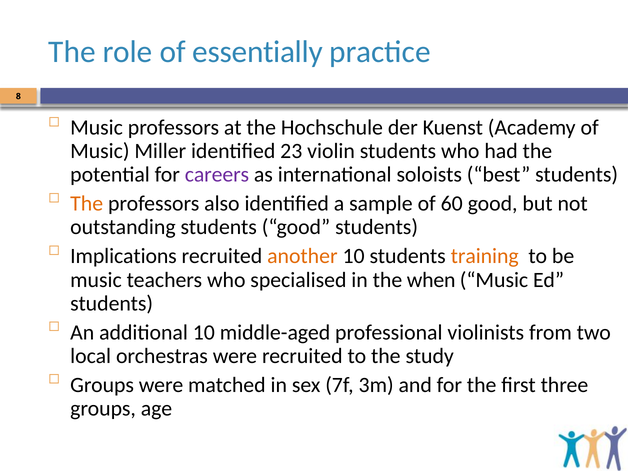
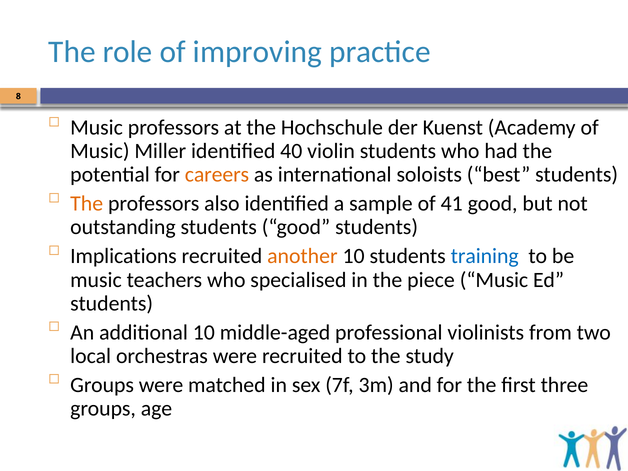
essentially: essentially -> improving (258, 52)
23: 23 -> 40 (291, 151)
careers colour: purple -> orange (217, 175)
60: 60 -> 41 (452, 204)
training colour: orange -> blue (485, 256)
when: when -> piece (431, 280)
